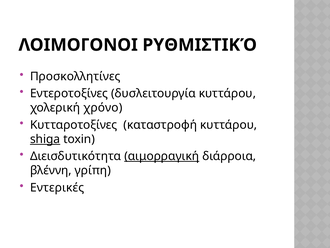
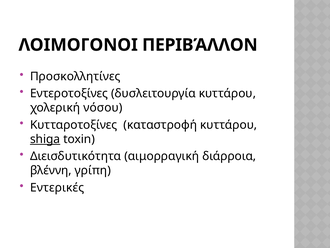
ΡΥΘΜΙΣΤΙΚΌ: ΡΥΘΜΙΣΤΙΚΌ -> ΠΕΡΙΒΆΛΛΟΝ (200, 45)
χρόνο: χρόνο -> νόσου (103, 108)
αιμορραγική underline: present -> none (162, 156)
